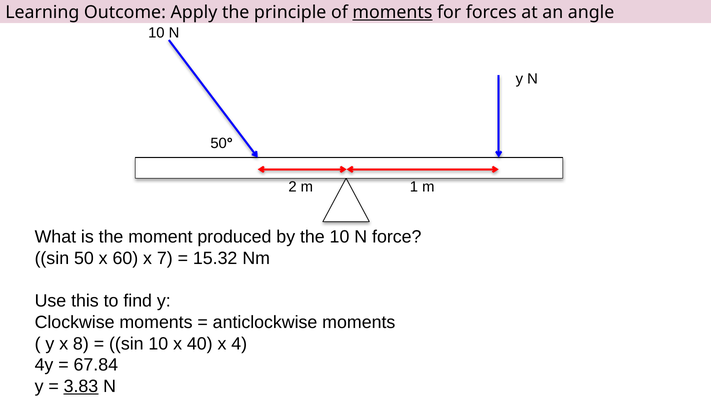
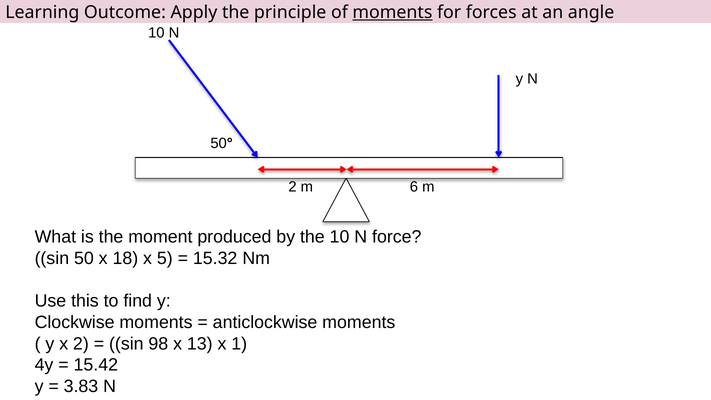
1: 1 -> 6 (414, 187)
60: 60 -> 18 (125, 258)
7: 7 -> 5 (165, 258)
x 8: 8 -> 2 (81, 344)
sin 10: 10 -> 98 (158, 344)
40: 40 -> 13 (200, 344)
4: 4 -> 1 (239, 344)
67.84: 67.84 -> 15.42 (96, 365)
3.83 underline: present -> none (81, 386)
